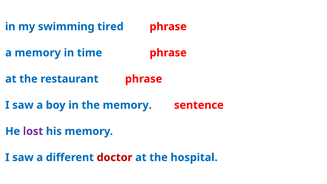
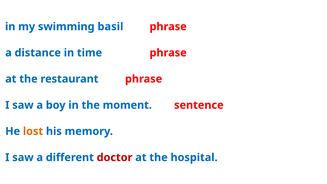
tired: tired -> basil (110, 27)
a memory: memory -> distance (38, 53)
the memory: memory -> moment (127, 105)
lost colour: purple -> orange (33, 131)
